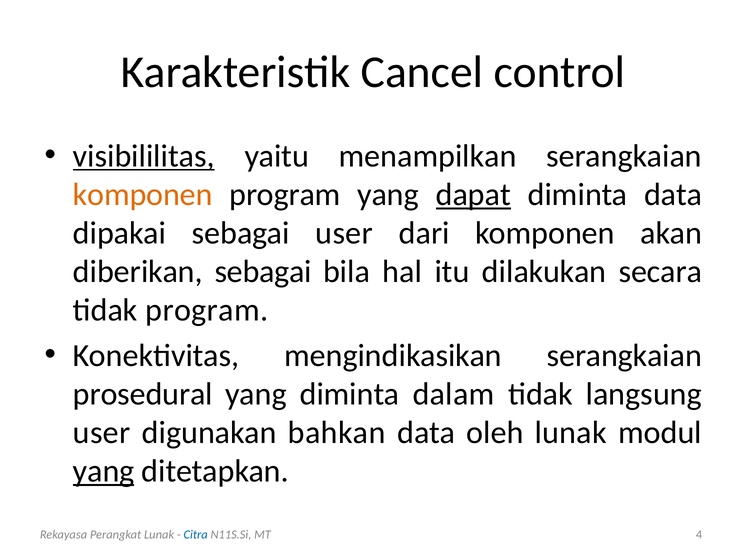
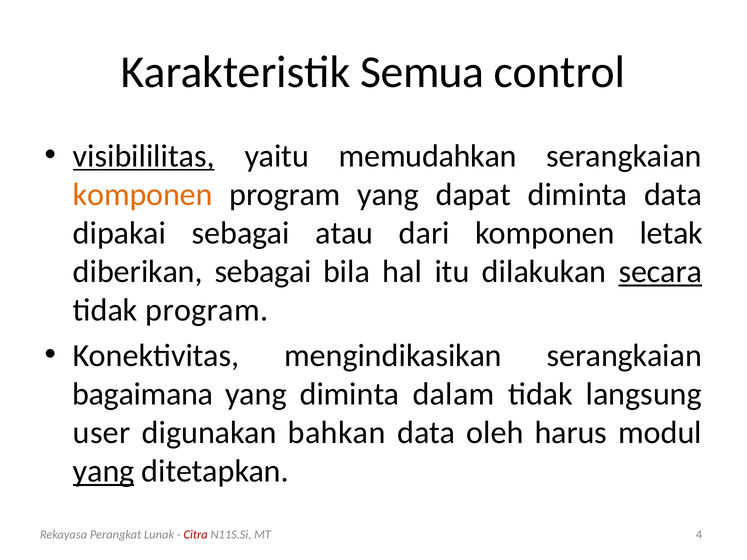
Cancel: Cancel -> Semua (422, 72)
menampilkan: menampilkan -> memudahkan (428, 156)
dapat underline: present -> none (473, 195)
sebagai user: user -> atau (344, 233)
akan: akan -> letak (671, 233)
secara underline: none -> present (660, 272)
prosedural: prosedural -> bagaimana (143, 394)
oleh lunak: lunak -> harus (571, 433)
Citra colour: blue -> red (196, 535)
